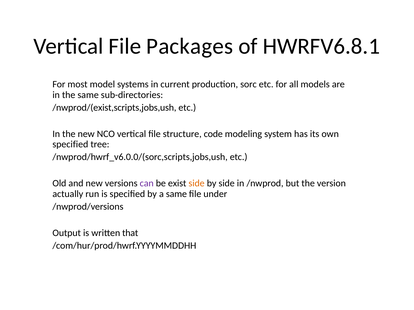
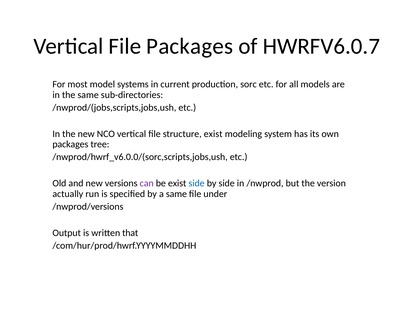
HWRFV6.8.1: HWRFV6.8.1 -> HWRFV6.0.7 (321, 46)
/nwprod/(exist,scripts,jobs,ush: /nwprod/(exist,scripts,jobs,ush -> /nwprod/(jobs,scripts,jobs,ush (114, 108)
structure code: code -> exist (213, 134)
specified: specified -> packages (70, 145)
side colour: orange -> blue (197, 184)
